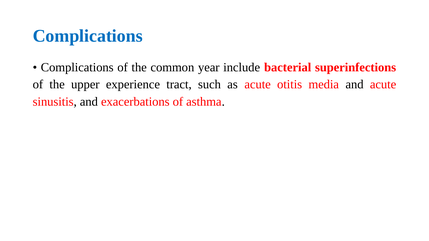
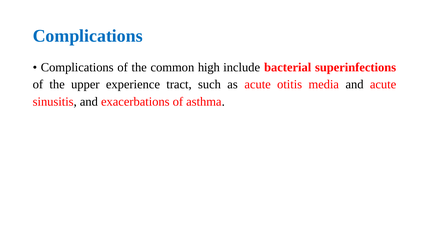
year: year -> high (209, 67)
